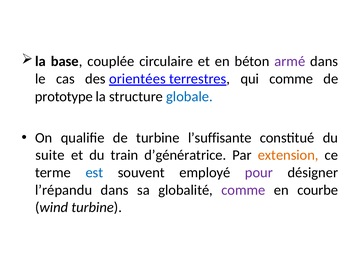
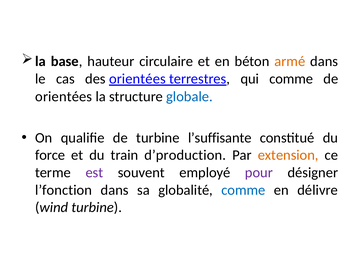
couplée: couplée -> hauteur (111, 61)
armé colour: purple -> orange (290, 61)
prototype: prototype -> orientées (64, 97)
suite: suite -> force (50, 155)
d’génératrice: d’génératrice -> d’production (185, 155)
est colour: blue -> purple (94, 173)
l’répandu: l’répandu -> l’fonction (64, 190)
comme colour: purple -> blue (243, 190)
courbe: courbe -> délivre (318, 190)
